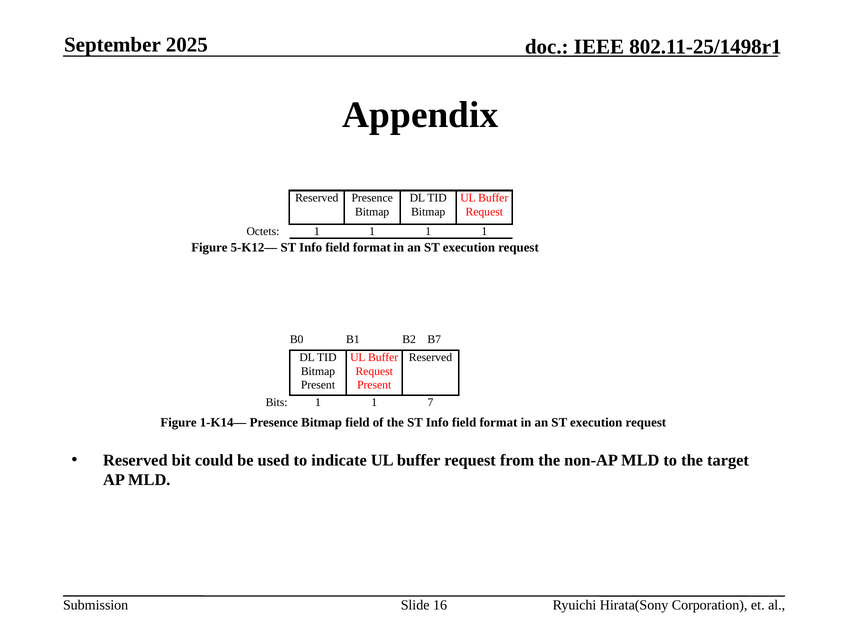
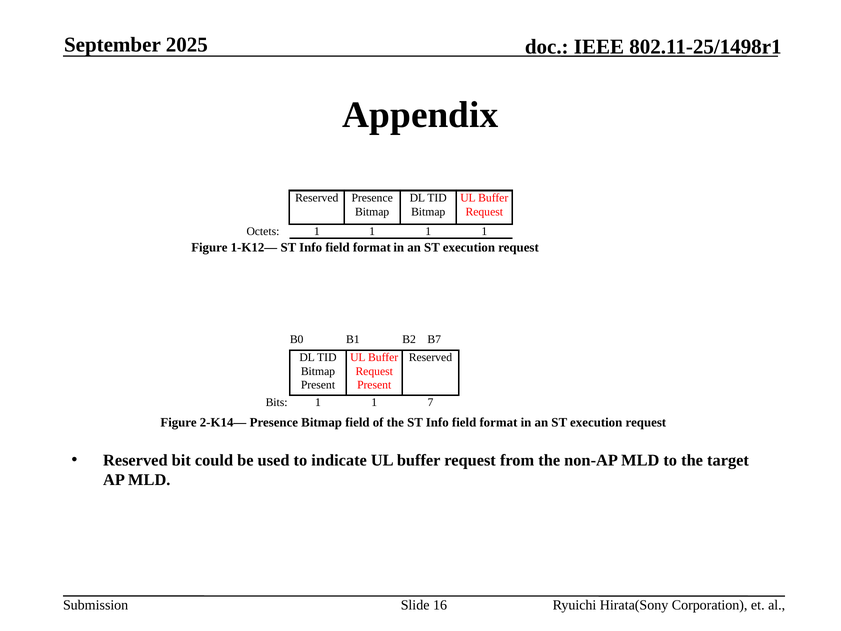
5-K12—: 5-K12— -> 1-K12— (254, 247)
1-K14—: 1-K14— -> 2-K14— (223, 422)
